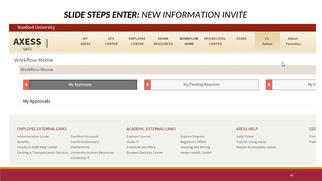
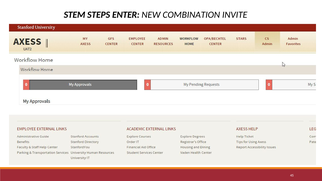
SLIDE: SLIDE -> STEM (75, 15)
INFORMATION: INFORMATION -> COMBINATION (191, 15)
